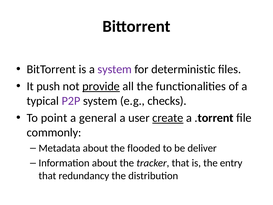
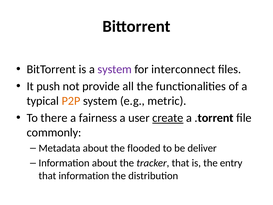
deterministic: deterministic -> interconnect (183, 69)
provide underline: present -> none (101, 86)
P2P colour: purple -> orange (71, 101)
checks: checks -> metric (167, 101)
point: point -> there (54, 118)
general: general -> fairness (98, 118)
that redundancy: redundancy -> information (84, 176)
